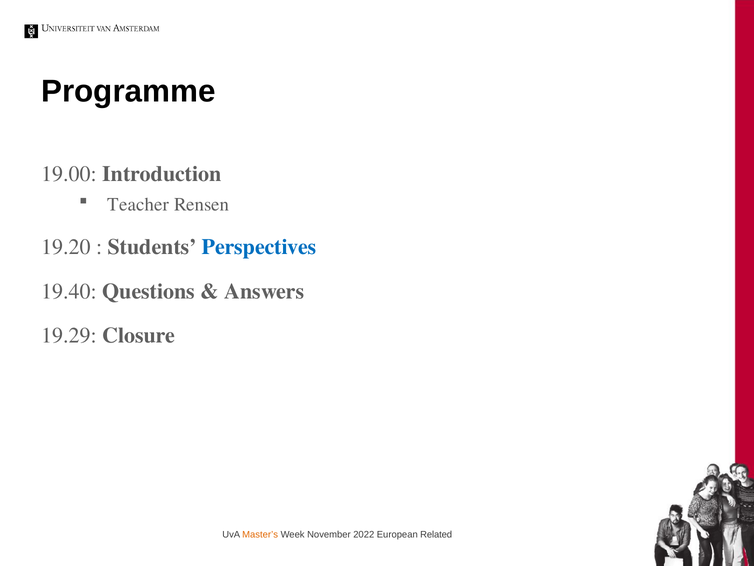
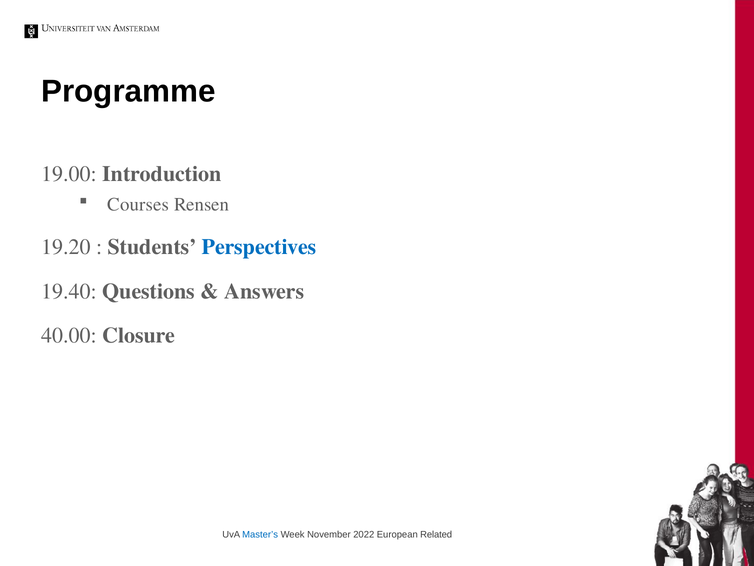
Teacher: Teacher -> Courses (138, 204)
19.29: 19.29 -> 40.00 (69, 335)
Master’s colour: orange -> blue (260, 534)
